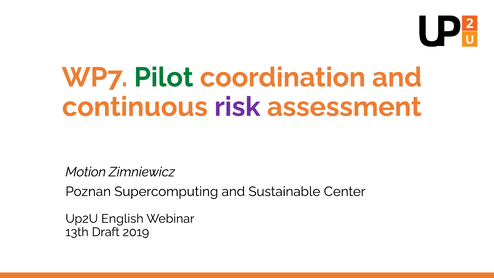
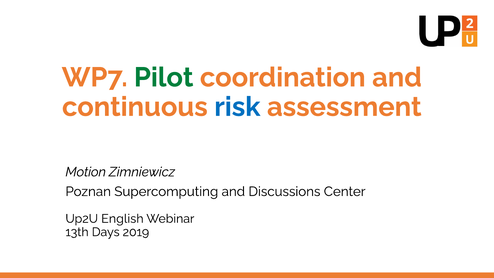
risk colour: purple -> blue (237, 107)
Sustainable: Sustainable -> Discussions (284, 191)
Draft: Draft -> Days (106, 232)
